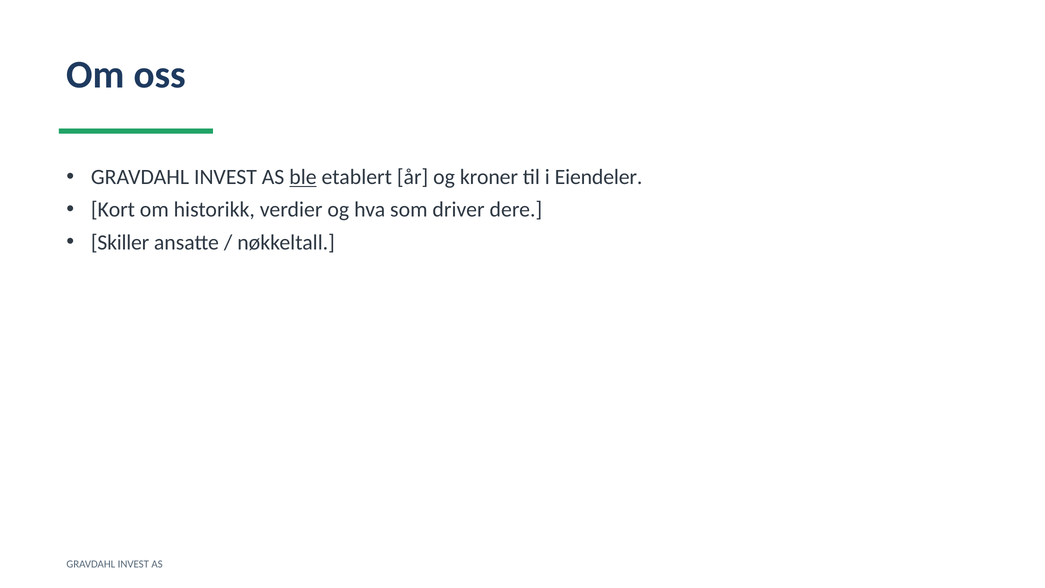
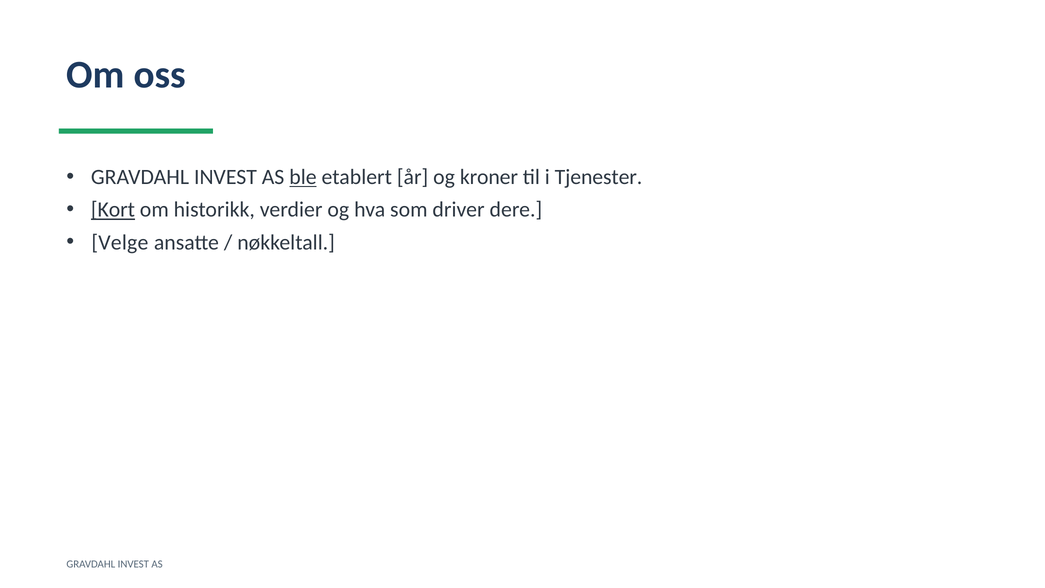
Eiendeler: Eiendeler -> Tjenester (599, 177)
Kort underline: none -> present (113, 210)
Skiller: Skiller -> Velge (120, 242)
